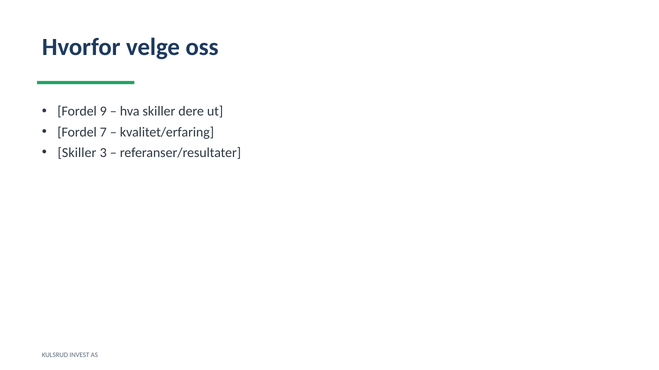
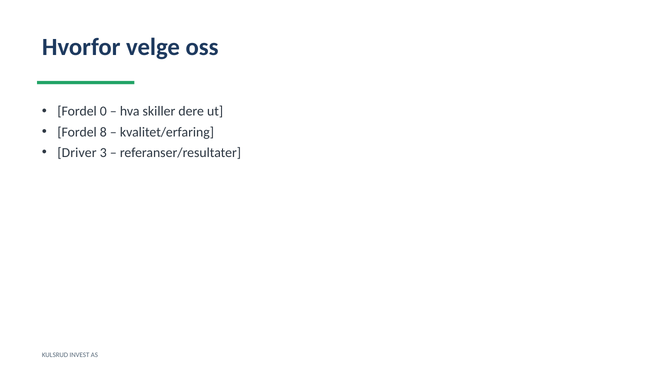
9: 9 -> 0 (103, 112)
7: 7 -> 8 (103, 132)
Skiller: Skiller -> Driver (77, 153)
